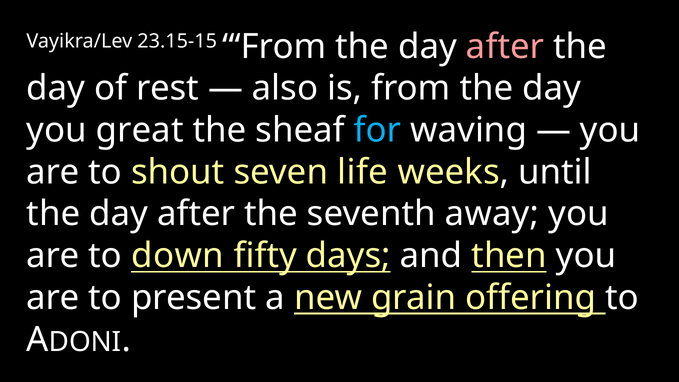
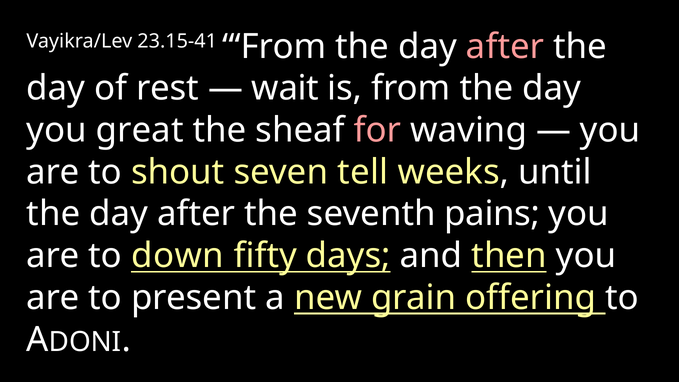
23.15-15: 23.15-15 -> 23.15-41 (177, 41)
also: also -> wait (285, 88)
for colour: light blue -> pink (378, 130)
life: life -> tell (363, 172)
away: away -> pains (492, 214)
